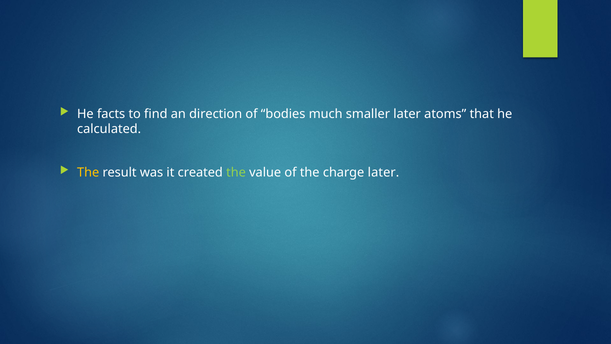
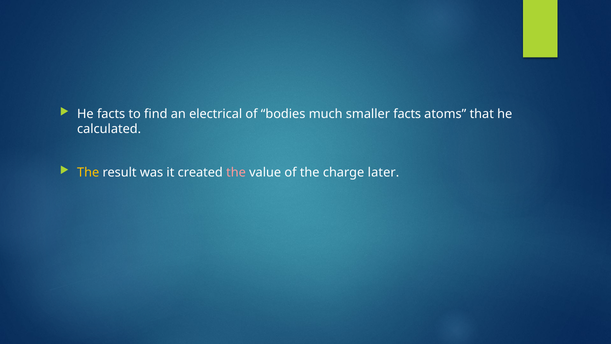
direction: direction -> electrical (216, 114)
smaller later: later -> facts (407, 114)
the colour: light green -> pink (236, 172)
